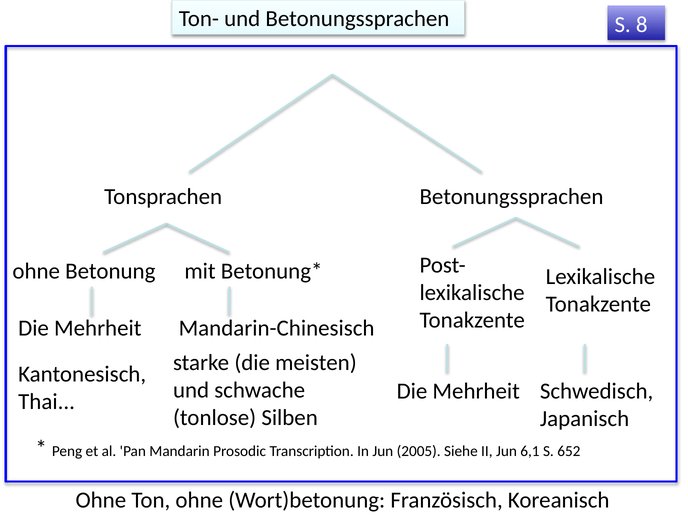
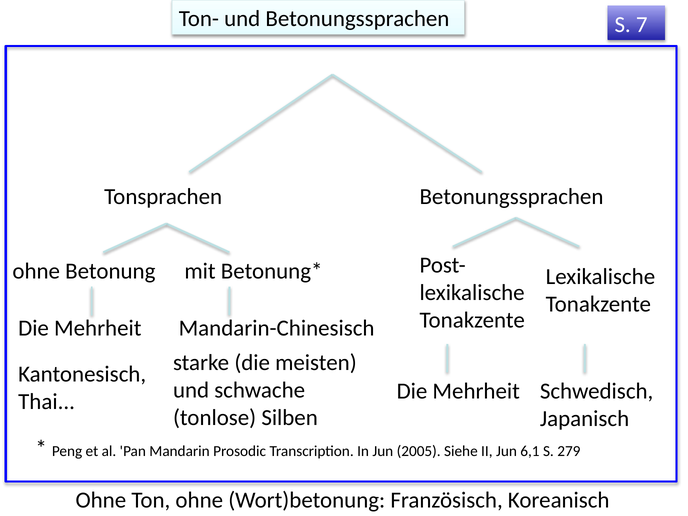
8: 8 -> 7 (642, 24)
652: 652 -> 279 (569, 451)
